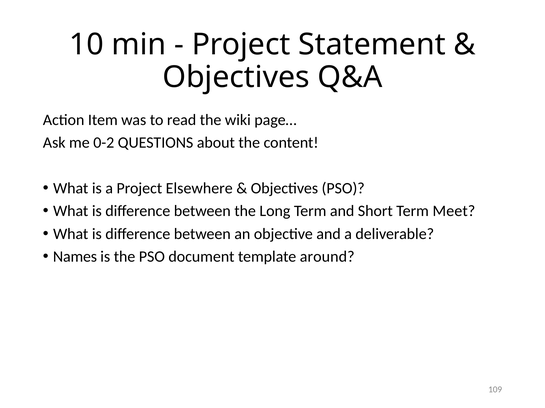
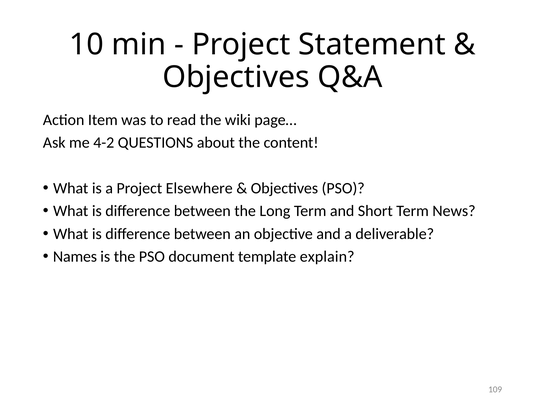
0-2: 0-2 -> 4-2 (104, 143)
Meet: Meet -> News (454, 211)
around: around -> explain (327, 257)
